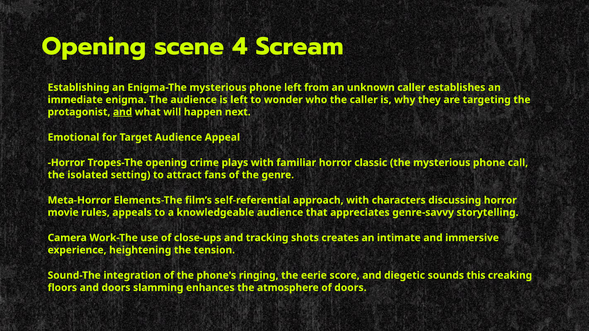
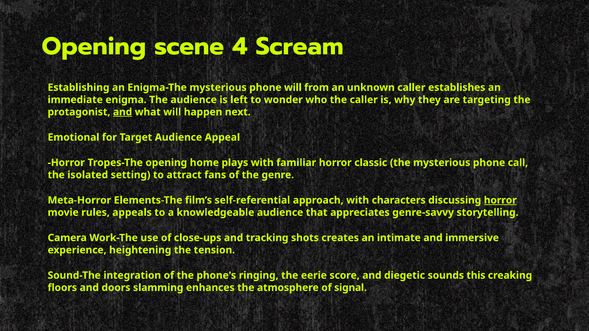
phone left: left -> will (293, 88)
crime: crime -> home (204, 163)
horror underline: none -> present (500, 200)
of doors: doors -> signal (351, 288)
